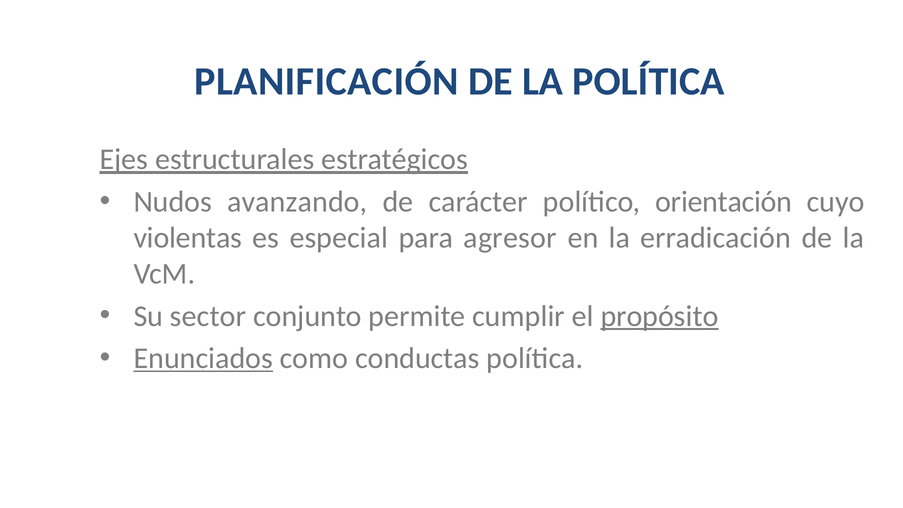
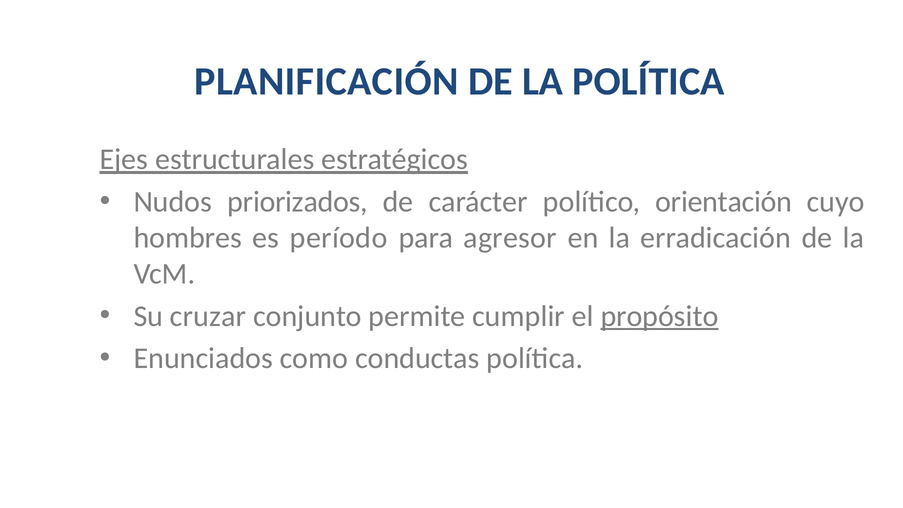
avanzando: avanzando -> priorizados (298, 202)
violentas: violentas -> hombres (188, 238)
especial: especial -> período (339, 238)
sector: sector -> cruzar (208, 316)
Enunciados underline: present -> none (203, 358)
